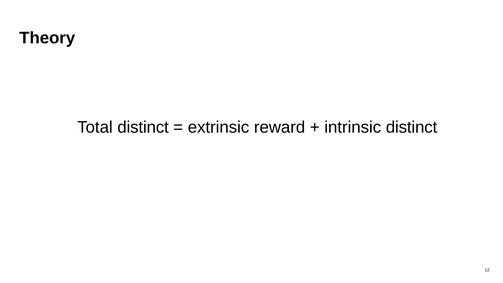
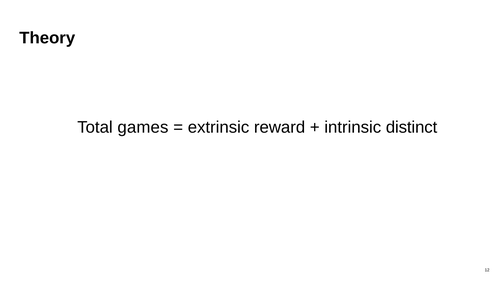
Total distinct: distinct -> games (143, 127)
